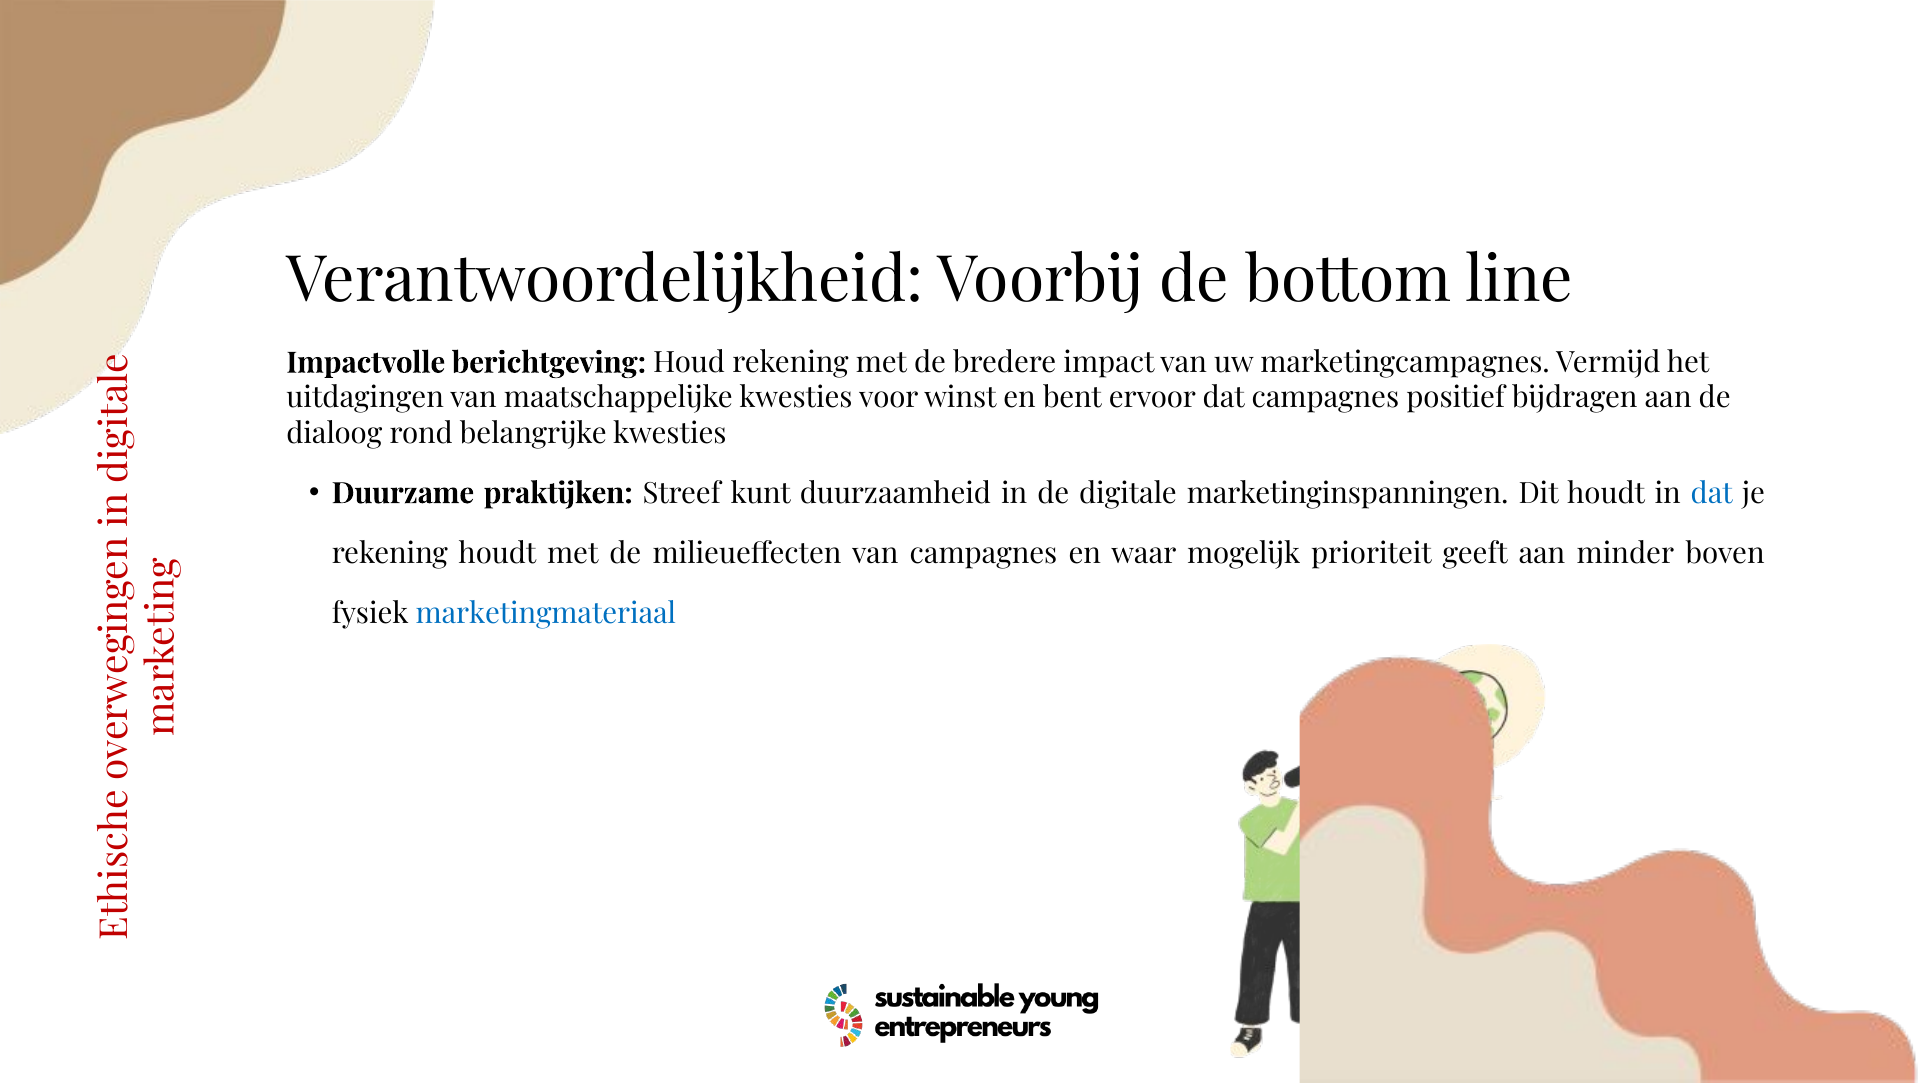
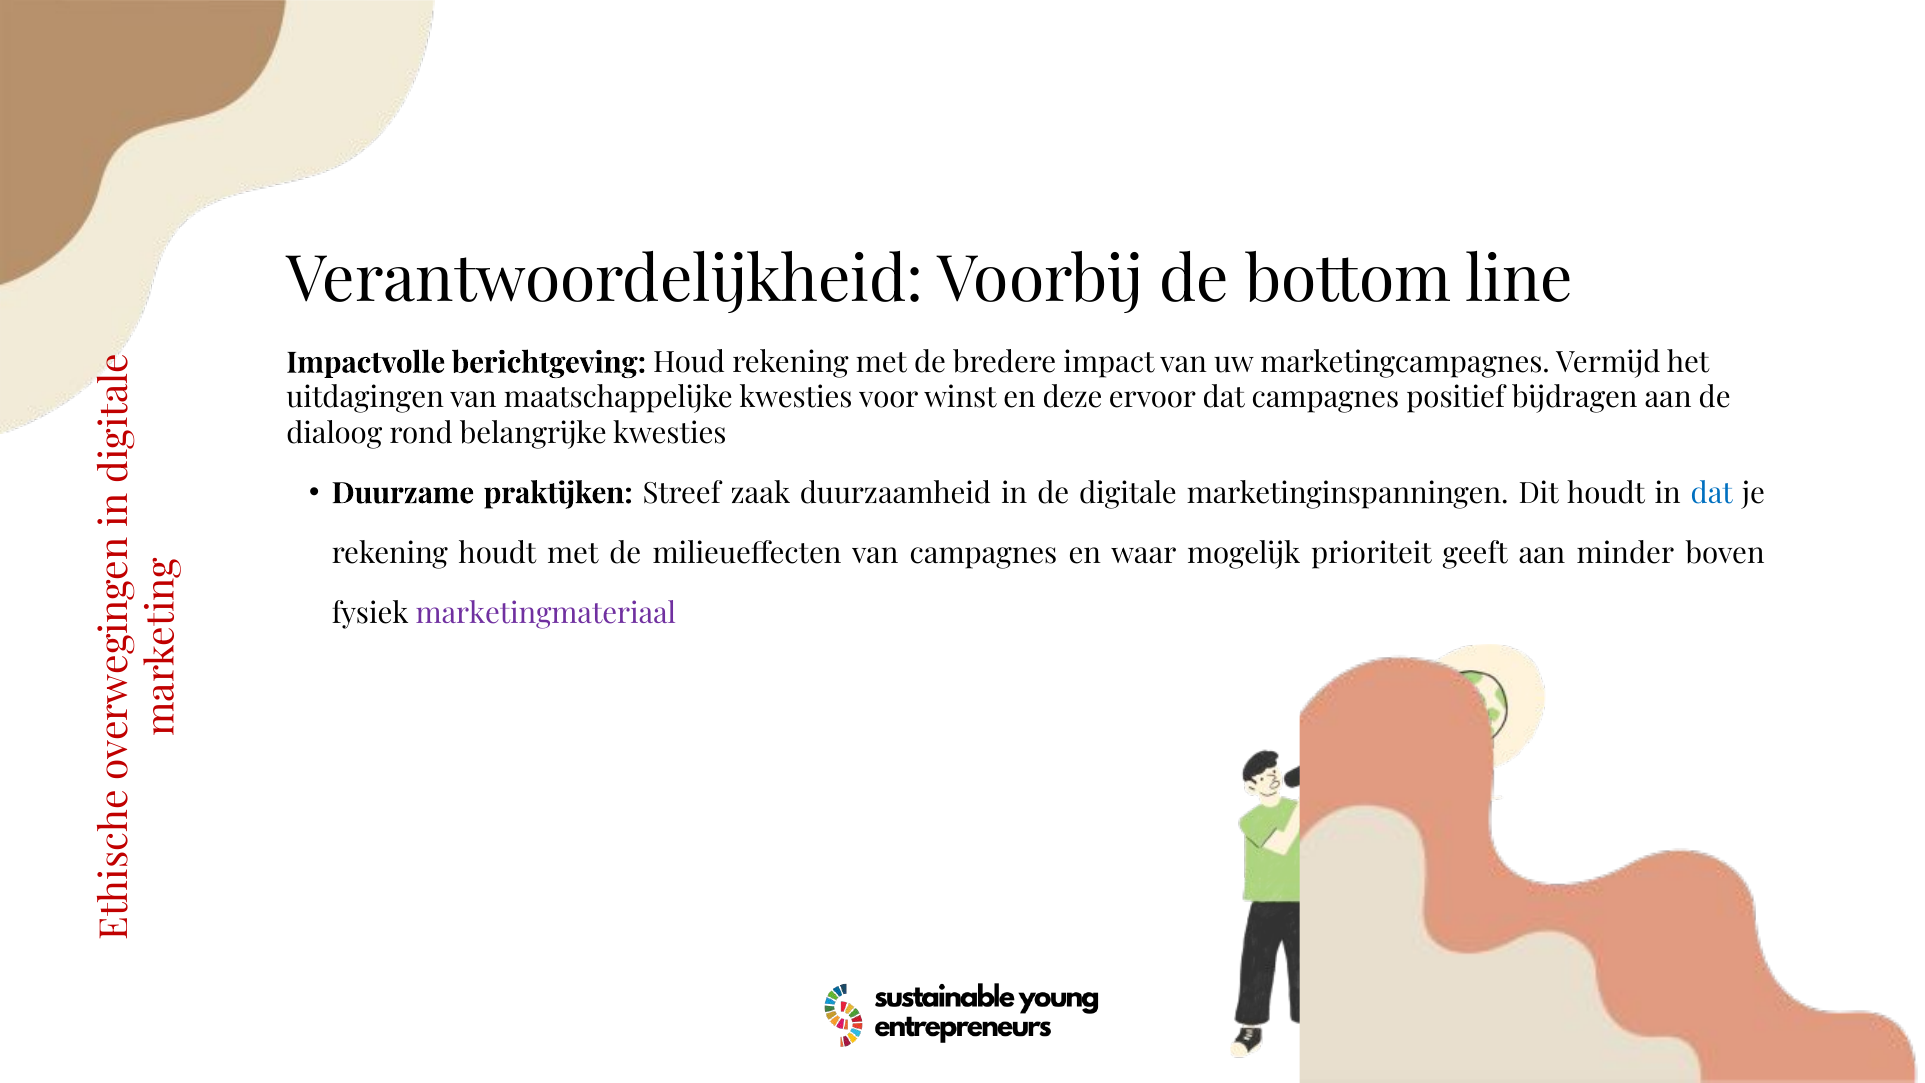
bent: bent -> deze (1072, 398)
kunt: kunt -> zaak (760, 493)
marketingmateriaal colour: blue -> purple (546, 613)
